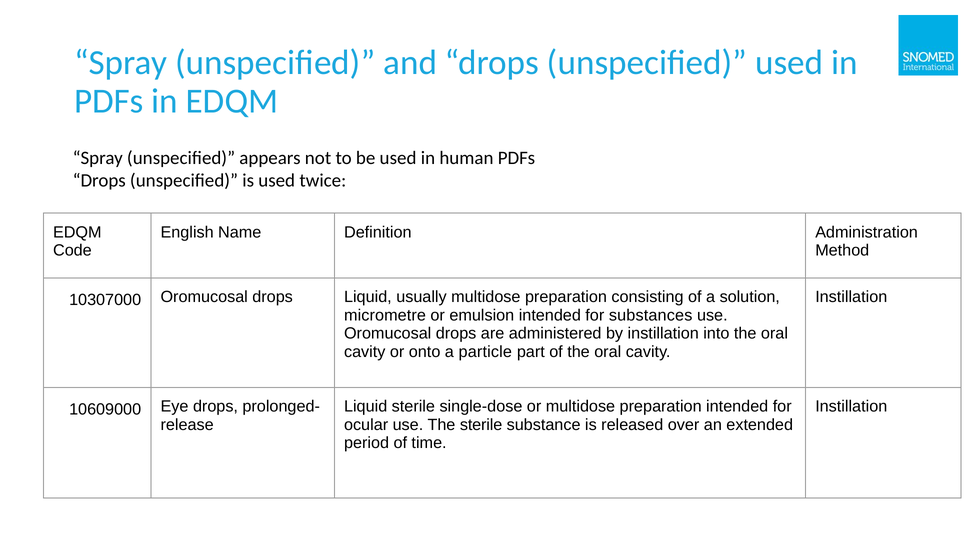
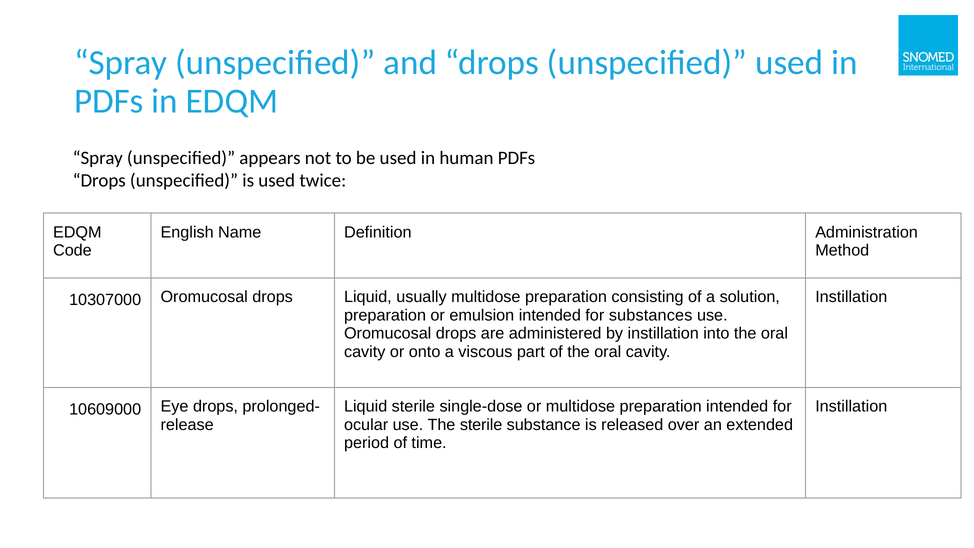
micrometre: micrometre -> preparation (385, 315)
particle: particle -> viscous (485, 352)
